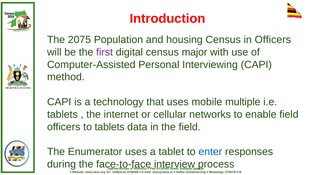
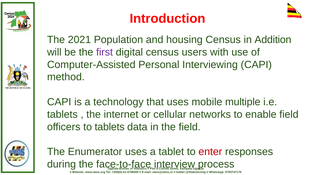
2075: 2075 -> 2021 (79, 40)
in Officers: Officers -> Addition (273, 40)
major: major -> users (194, 52)
enter colour: blue -> red (210, 152)
